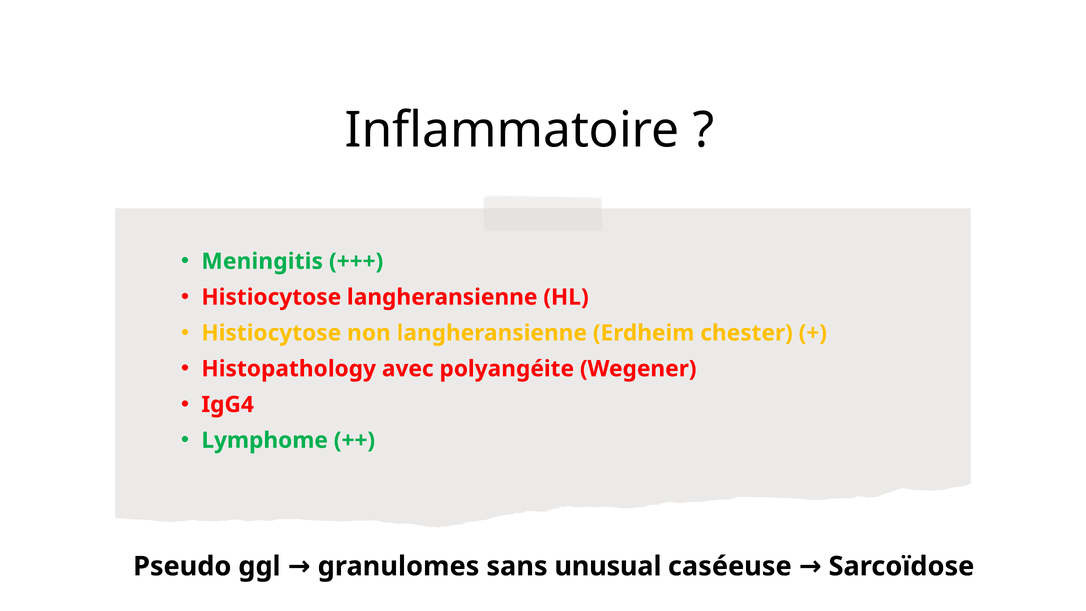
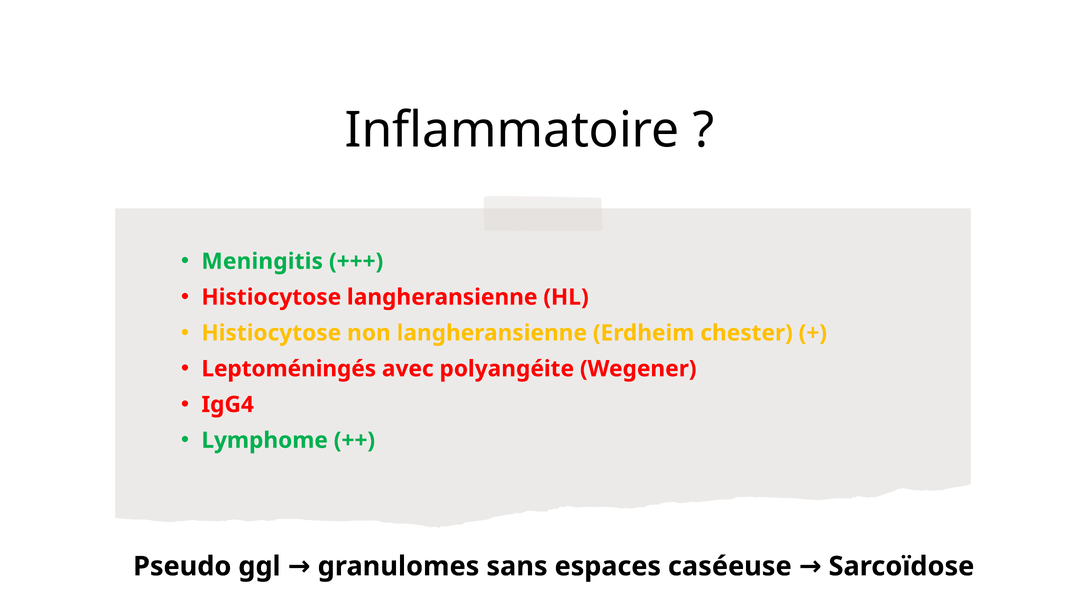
Histopathology: Histopathology -> Leptoméningés (289, 369)
unusual: unusual -> espaces (608, 566)
